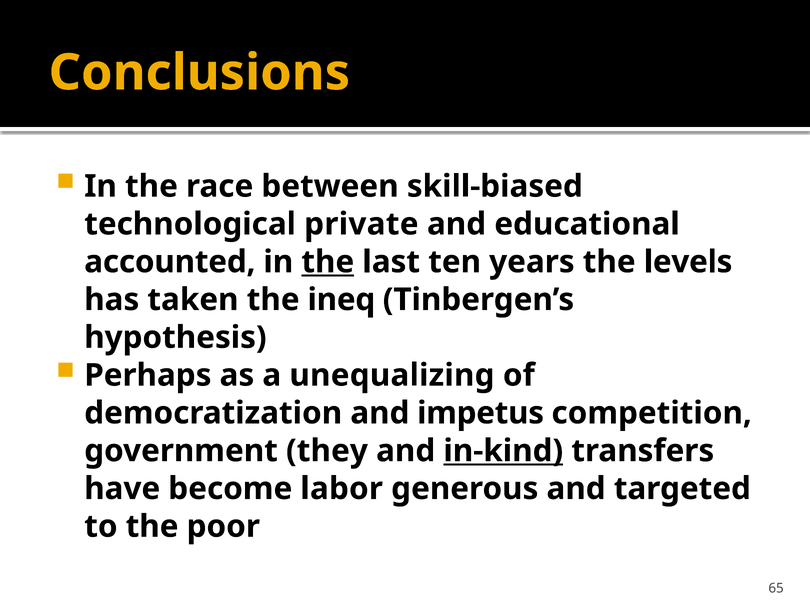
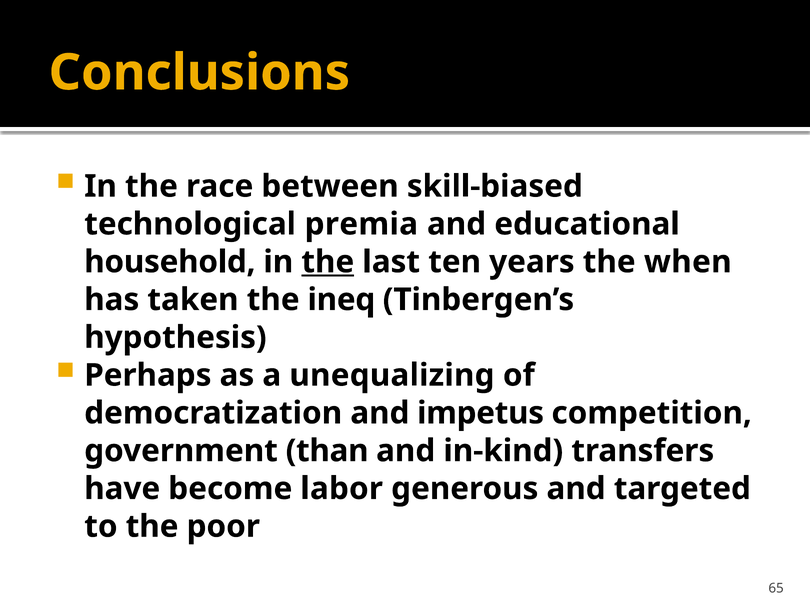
private: private -> premia (361, 224)
accounted: accounted -> household (170, 262)
levels: levels -> when (688, 262)
they: they -> than (327, 451)
in-kind underline: present -> none (503, 451)
